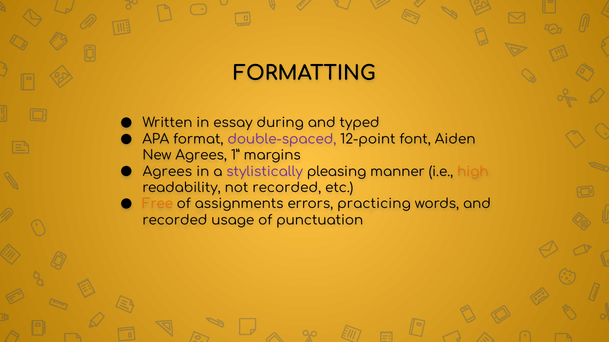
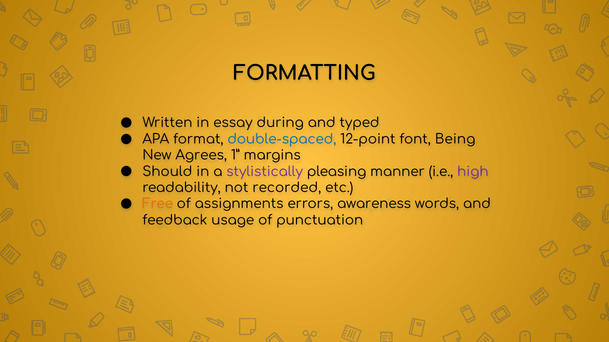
double-spaced colour: purple -> blue (282, 139)
Aiden: Aiden -> Being (455, 139)
Agrees: Agrees -> Should (167, 172)
high colour: orange -> purple (473, 172)
practicing: practicing -> awareness (374, 204)
recorded: recorded -> feedback (175, 221)
